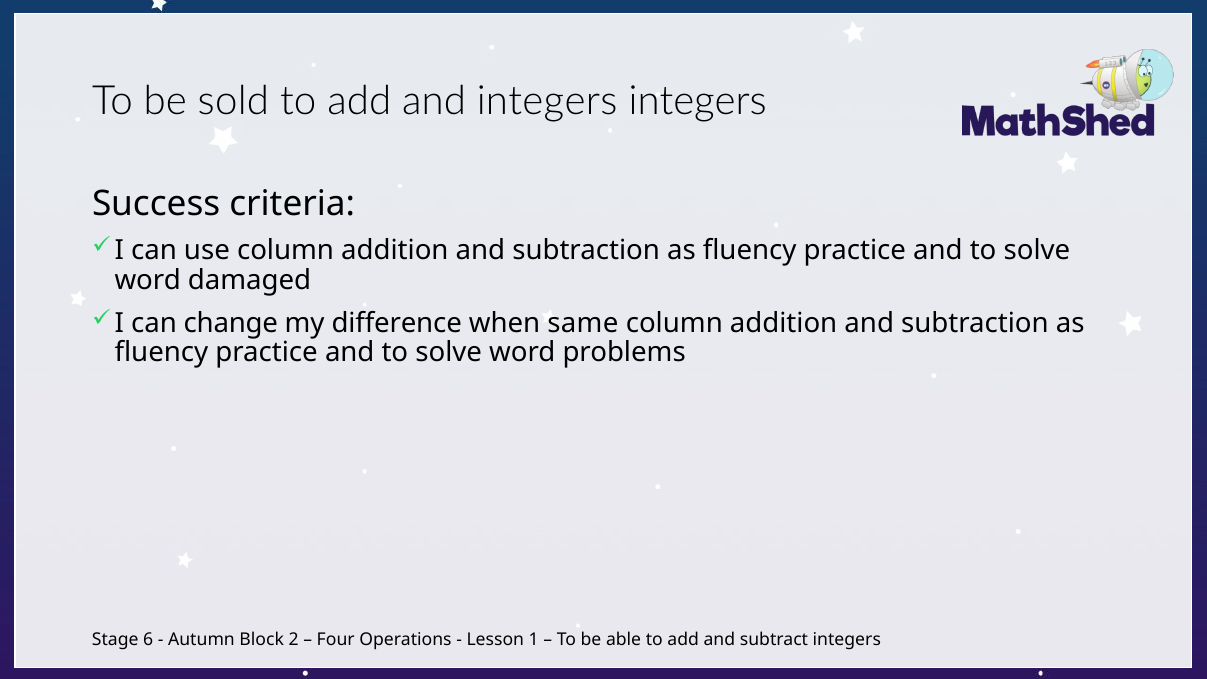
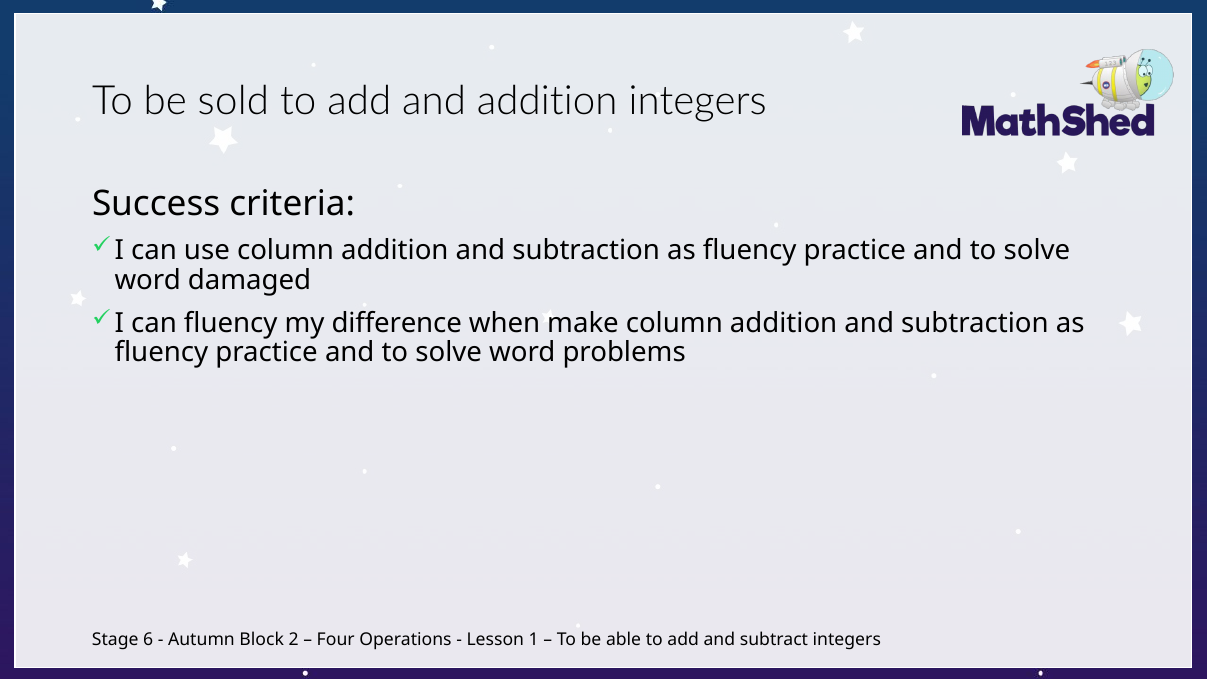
and integers: integers -> addition (547, 101)
can change: change -> fluency (231, 323)
same: same -> make (583, 323)
